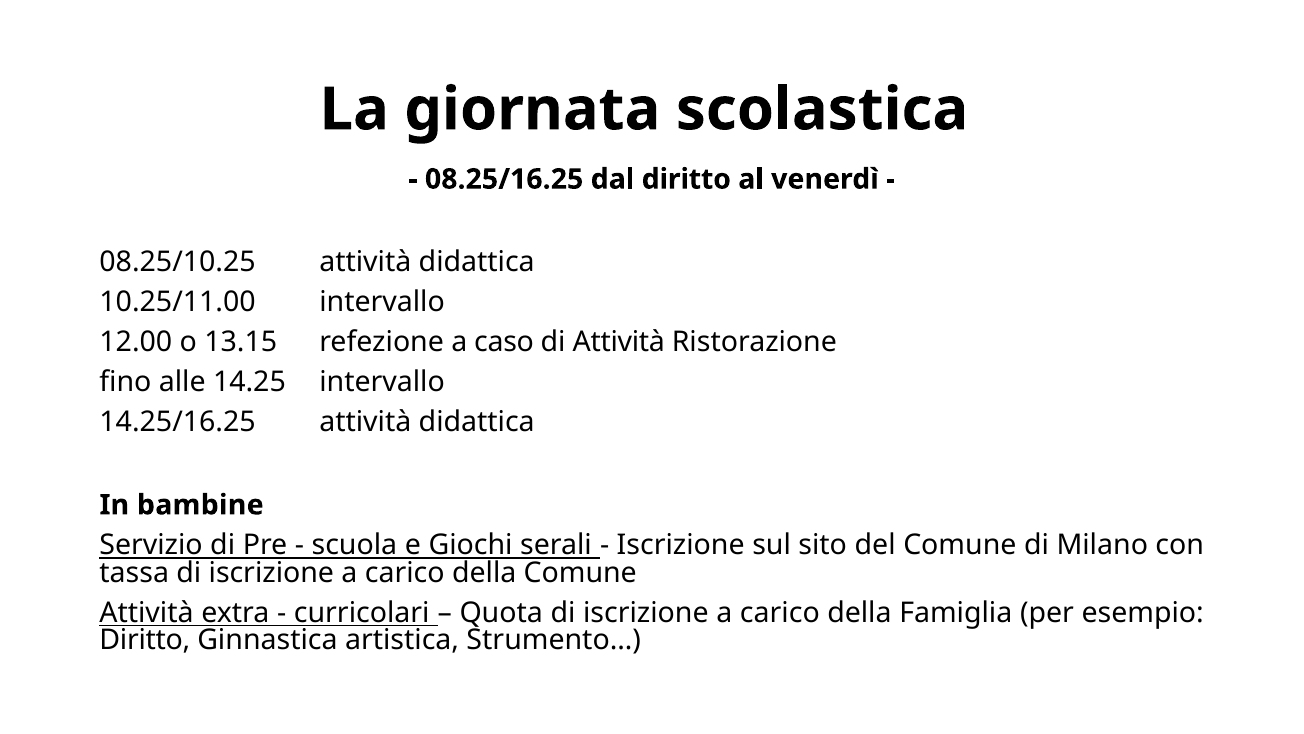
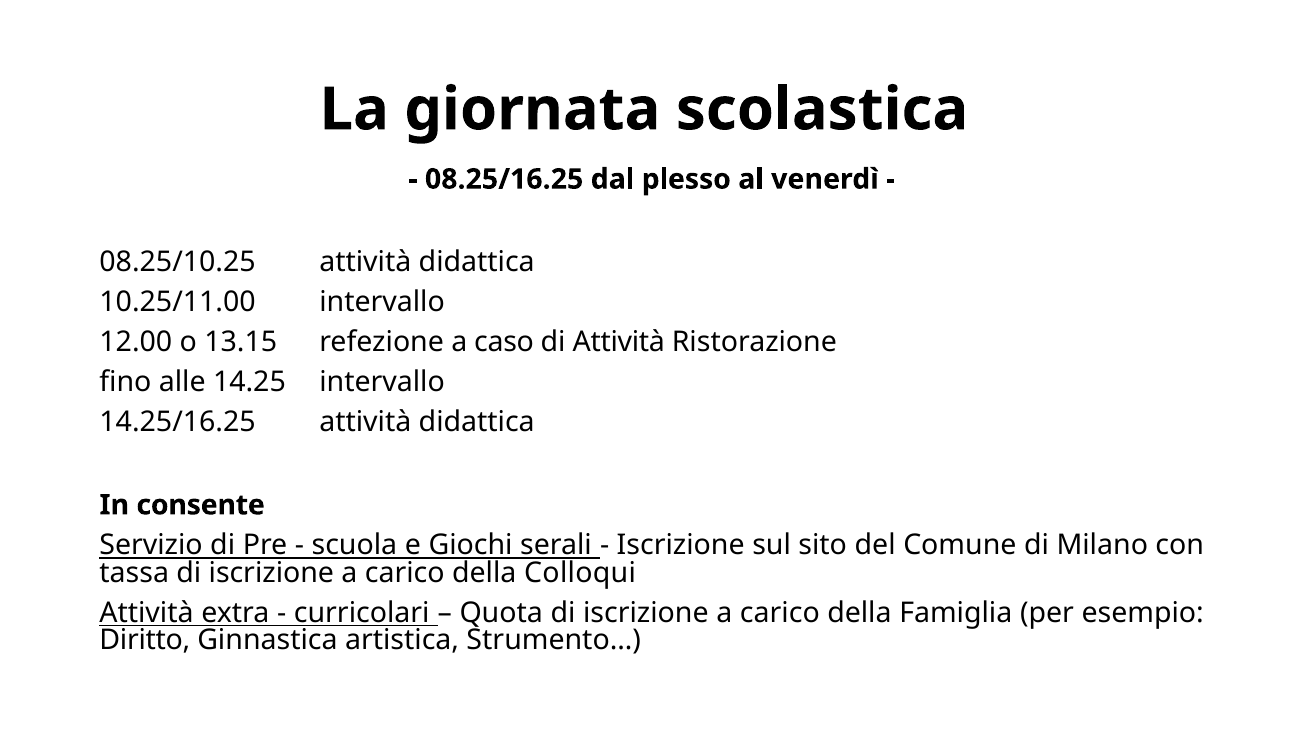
dal diritto: diritto -> plesso (686, 179)
bambine: bambine -> consente (201, 505)
della Comune: Comune -> Colloqui (580, 572)
